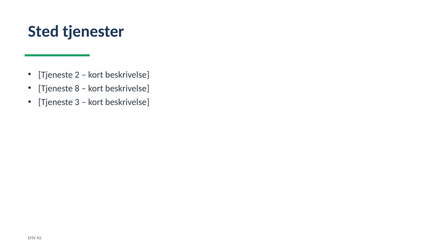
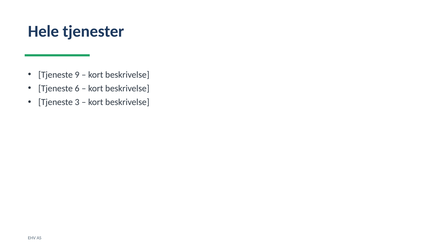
Sted: Sted -> Hele (43, 31)
2: 2 -> 9 (77, 75)
8: 8 -> 6 (77, 88)
